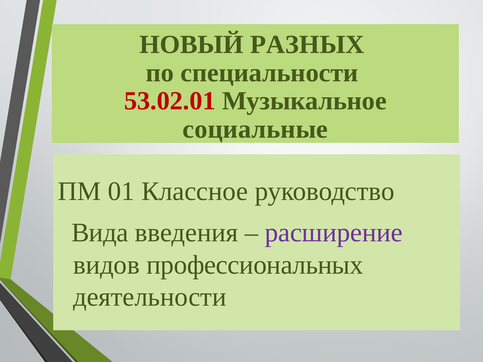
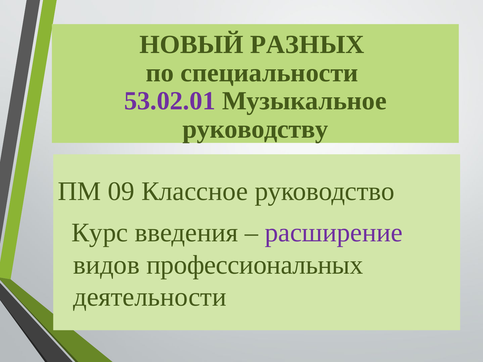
53.02.01 colour: red -> purple (170, 101)
социальные: социальные -> руководству (255, 129)
01: 01 -> 09 (121, 191)
Вида: Вида -> Курс (100, 233)
